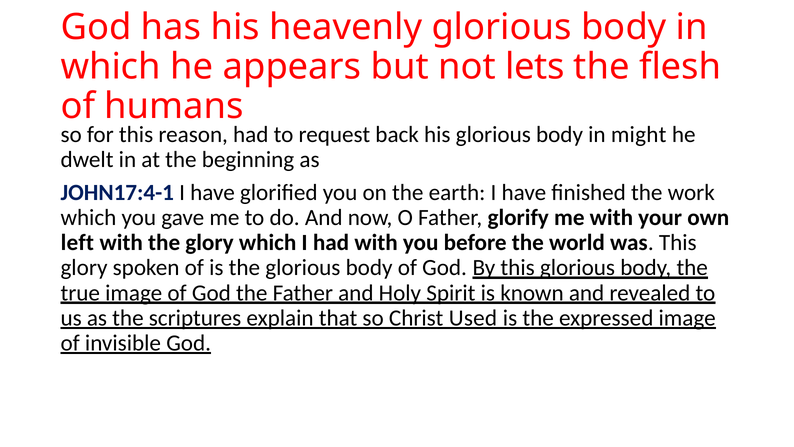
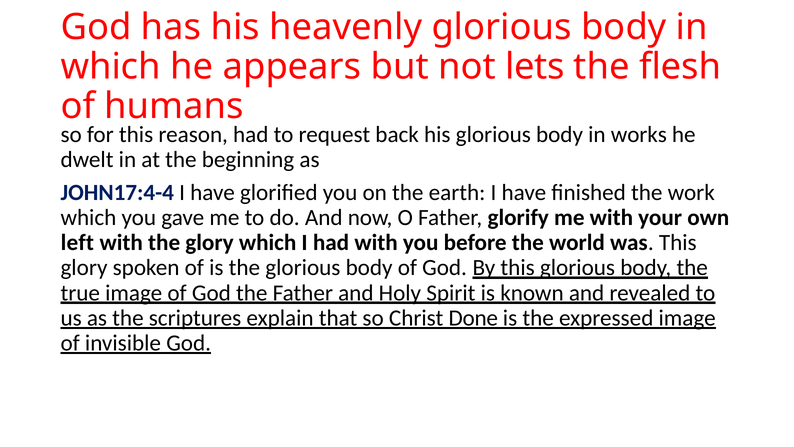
might: might -> works (639, 134)
JOHN17:4-1: JOHN17:4-1 -> JOHN17:4-4 (117, 193)
Used: Used -> Done (473, 318)
